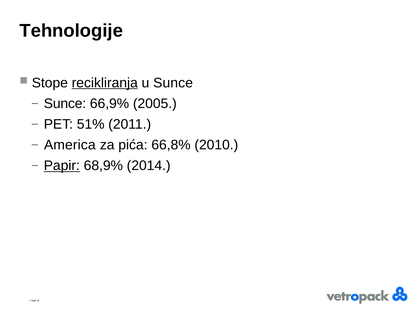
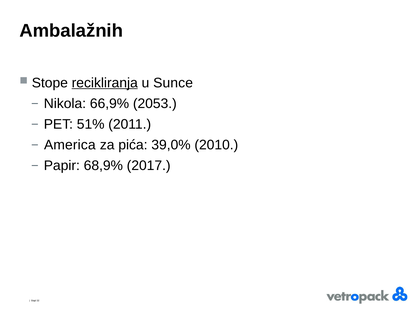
Tehnologije: Tehnologije -> Ambalažnih (71, 31)
Sunce: Sunce -> Nikola (65, 104)
2005: 2005 -> 2053 (155, 104)
66,8%: 66,8% -> 39,0% (171, 145)
Papir underline: present -> none (62, 166)
2014: 2014 -> 2017 (149, 166)
